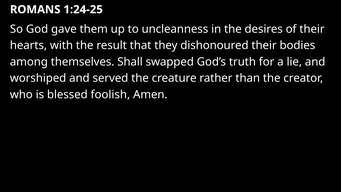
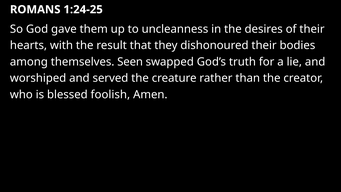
Shall: Shall -> Seen (130, 62)
